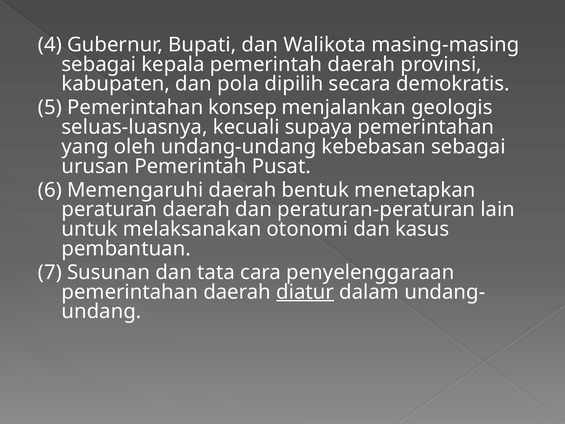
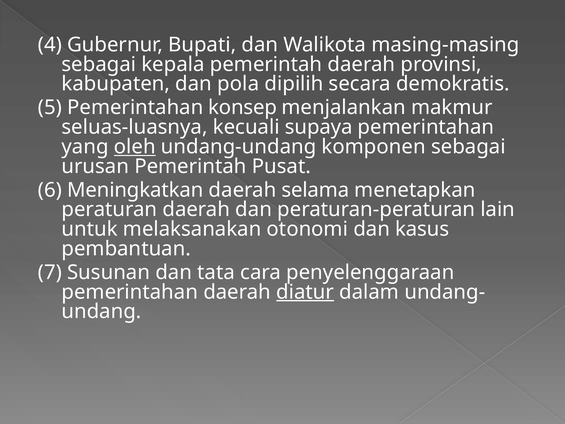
geologis: geologis -> makmur (452, 108)
oleh underline: none -> present (135, 147)
kebebasan: kebebasan -> komponen (374, 147)
Memengaruhi: Memengaruhi -> Meningkatkan (135, 190)
bentuk: bentuk -> selama (315, 190)
